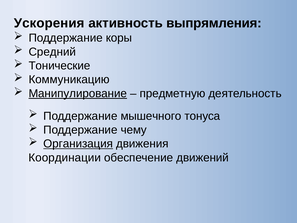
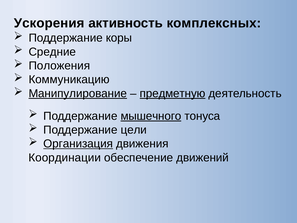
выпрямления: выпрямления -> комплексных (214, 23)
Средний: Средний -> Средние (52, 52)
Тонические: Тонические -> Положения (59, 66)
предметную underline: none -> present (173, 93)
мышечного underline: none -> present (151, 116)
чему: чему -> цели (134, 130)
